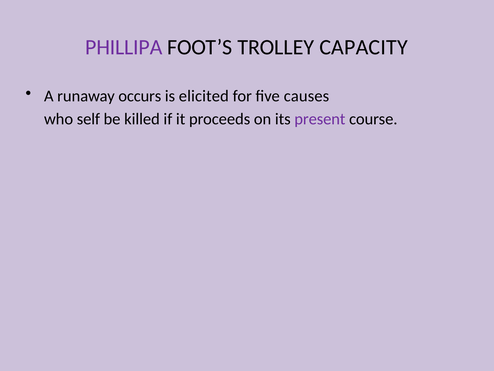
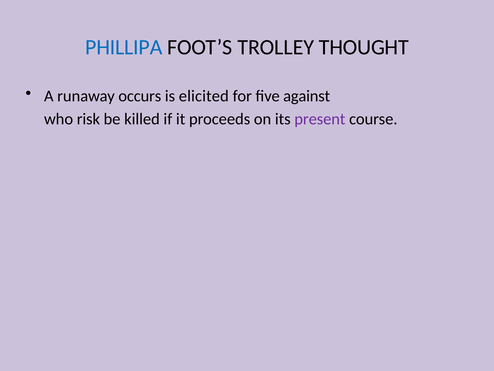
PHILLIPA colour: purple -> blue (124, 47)
CAPACITY: CAPACITY -> THOUGHT (364, 47)
causes: causes -> against (307, 96)
self: self -> risk (88, 119)
